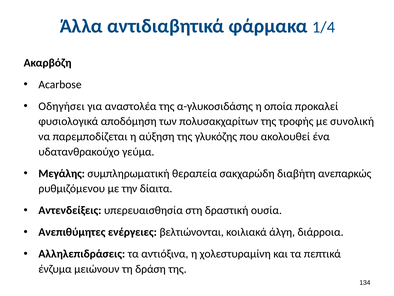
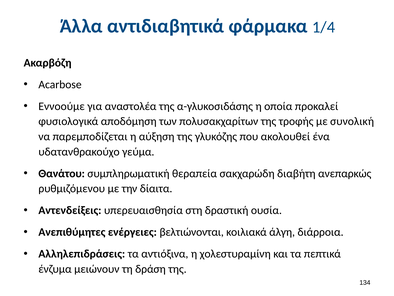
Οδηγήσει: Οδηγήσει -> Εννοούμε (62, 106)
Μεγάλης: Μεγάλης -> Θανάτου (62, 173)
